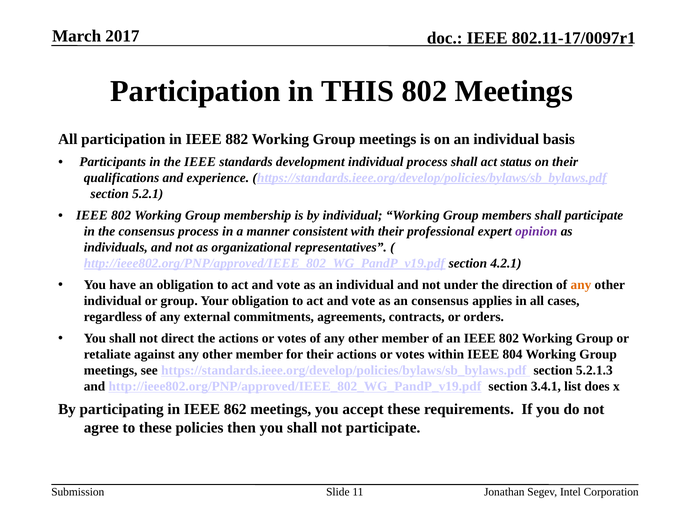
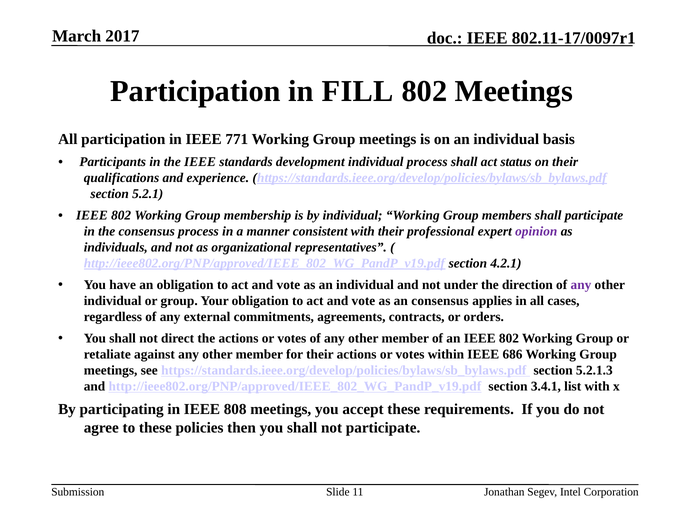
THIS: THIS -> FILL (358, 91)
882: 882 -> 771 (237, 139)
any colour: orange -> purple (581, 285)
804: 804 -> 686 (513, 354)
list does: does -> with (597, 386)
862: 862 -> 808 (235, 409)
